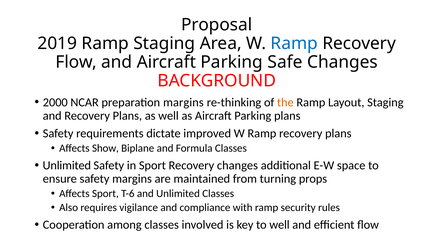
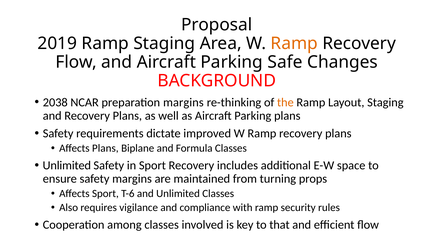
Ramp colour: blue -> orange (294, 43)
2000: 2000 -> 2038 (55, 102)
Affects Show: Show -> Plans (105, 148)
Recovery changes: changes -> includes (238, 165)
to well: well -> that (280, 225)
